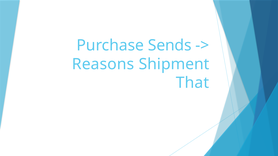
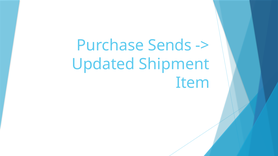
Reasons: Reasons -> Updated (103, 64)
That: That -> Item (193, 83)
